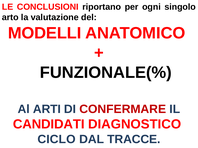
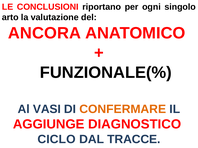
MODELLI: MODELLI -> ANCORA (44, 33)
ARTI: ARTI -> VASI (47, 109)
CONFERMARE colour: red -> orange (123, 109)
CANDIDATI: CANDIDATI -> AGGIUNGE (49, 125)
